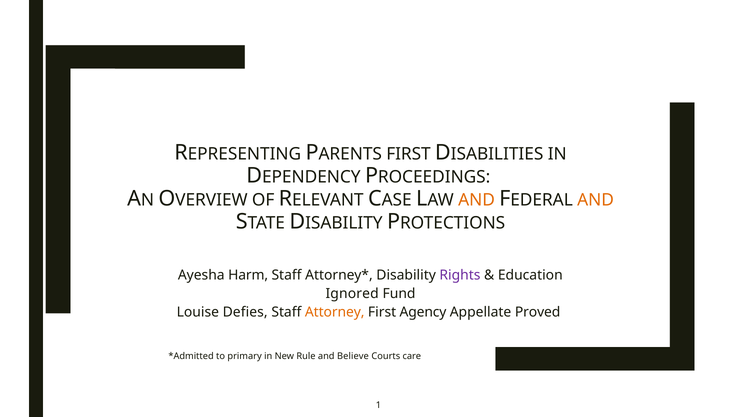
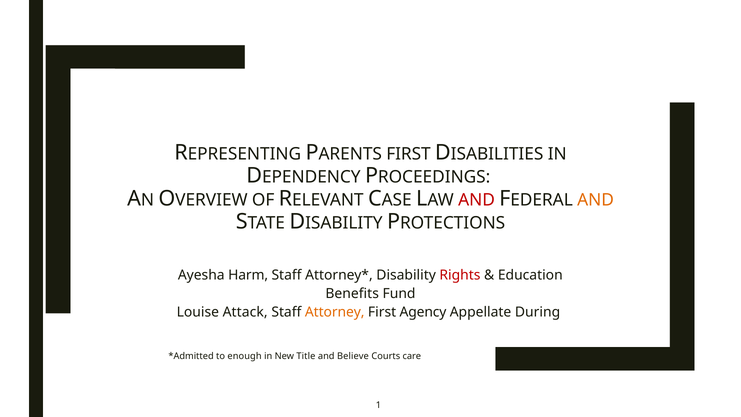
AND colour: orange -> red (477, 200)
Rights colour: purple -> red (460, 275)
Ignored: Ignored -> Benefits (352, 294)
Defies: Defies -> Attack (245, 312)
Proved: Proved -> During (538, 312)
primary: primary -> enough (245, 356)
Rule: Rule -> Title (306, 356)
